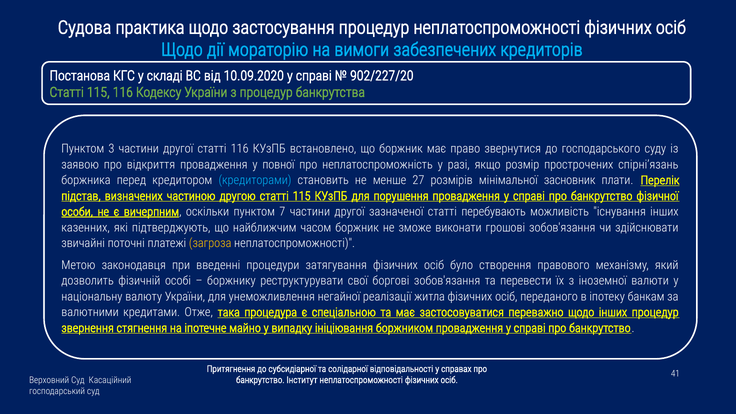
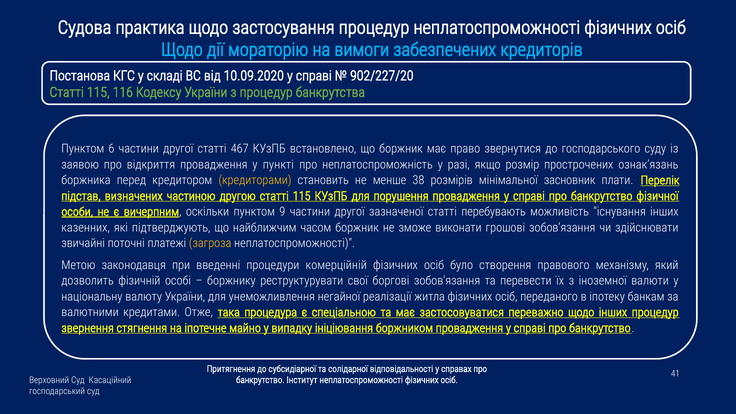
3: 3 -> 6 (111, 149)
статті 116: 116 -> 467 (240, 149)
повної: повної -> пункті (278, 165)
спірні’язань: спірні’язань -> ознак’язань (648, 165)
кредиторами colour: light blue -> yellow (255, 180)
27: 27 -> 38 (418, 180)
7: 7 -> 9 (282, 212)
затягування: затягування -> комерційній (336, 265)
